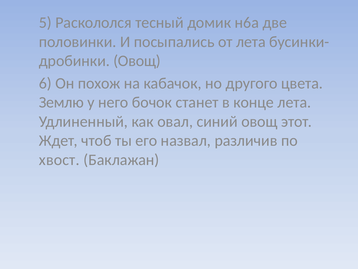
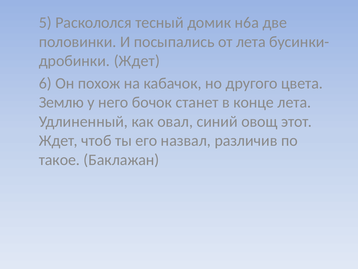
Овощ: Овощ -> Ждет (137, 61)
хвост: хвост -> такое (59, 160)
